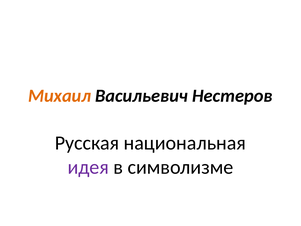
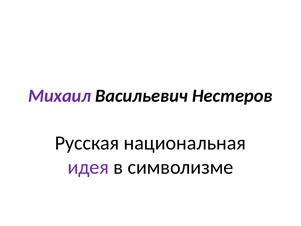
Михаил colour: orange -> purple (60, 96)
